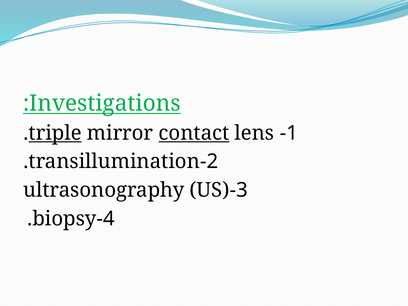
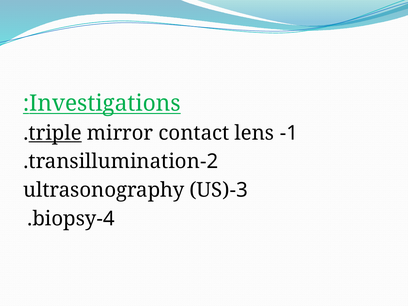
contact underline: present -> none (194, 133)
